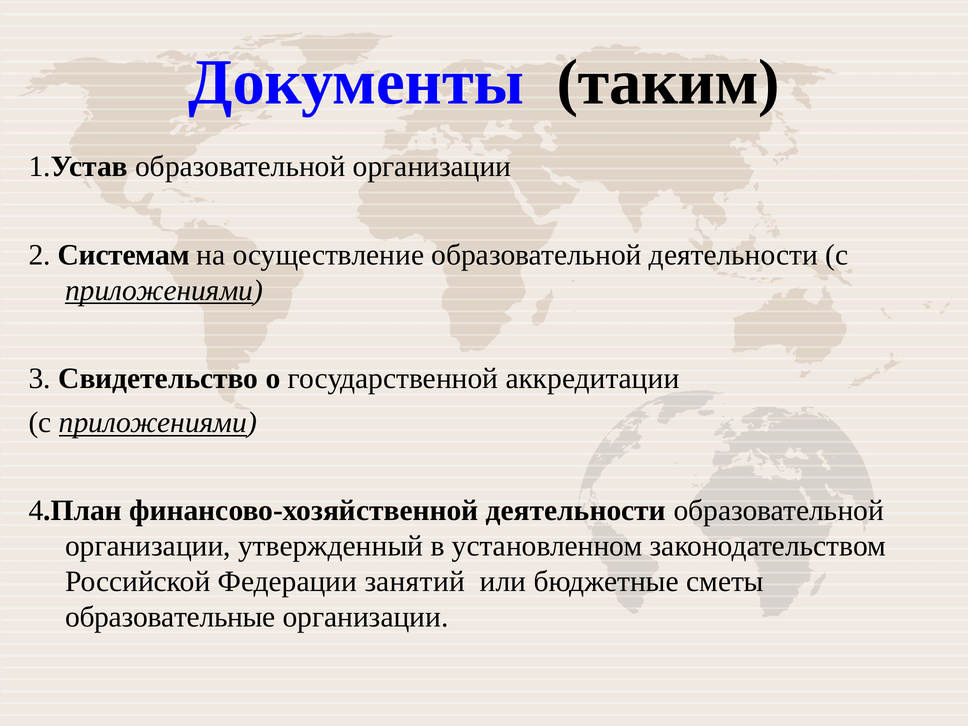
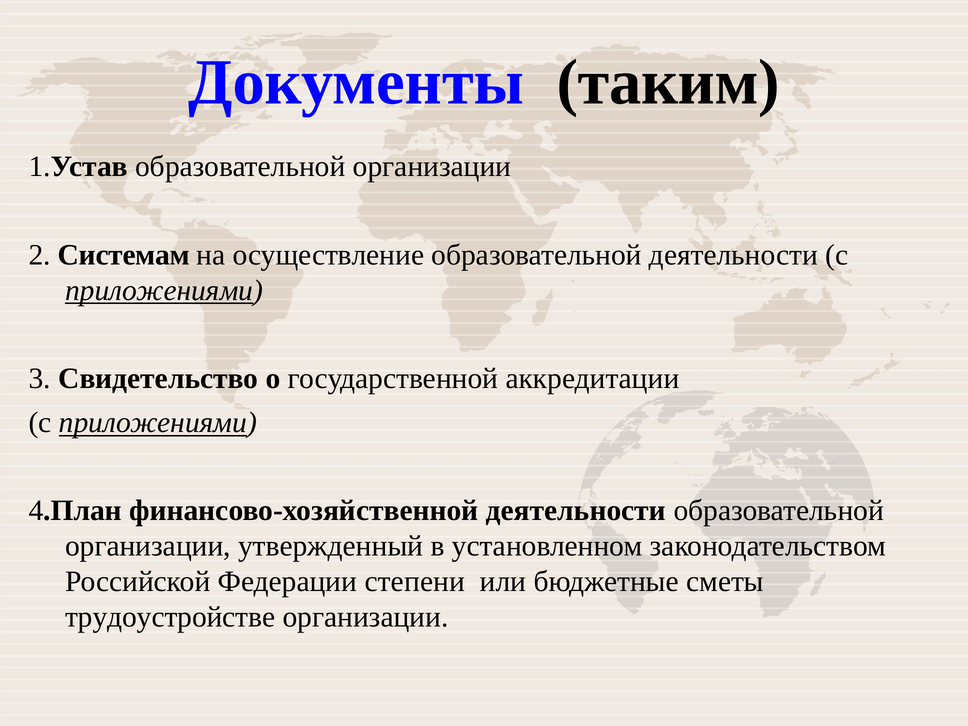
занятий: занятий -> степени (415, 582)
образовательные: образовательные -> трудоустройстве (170, 617)
